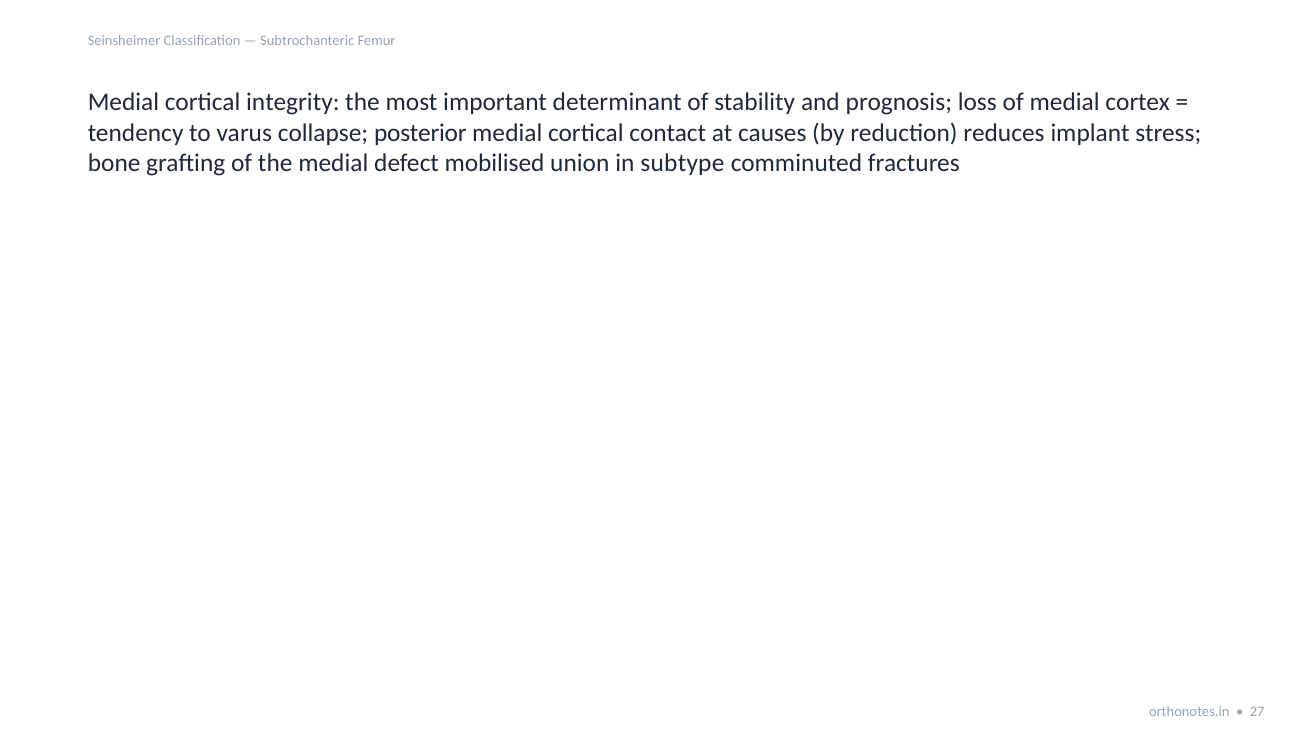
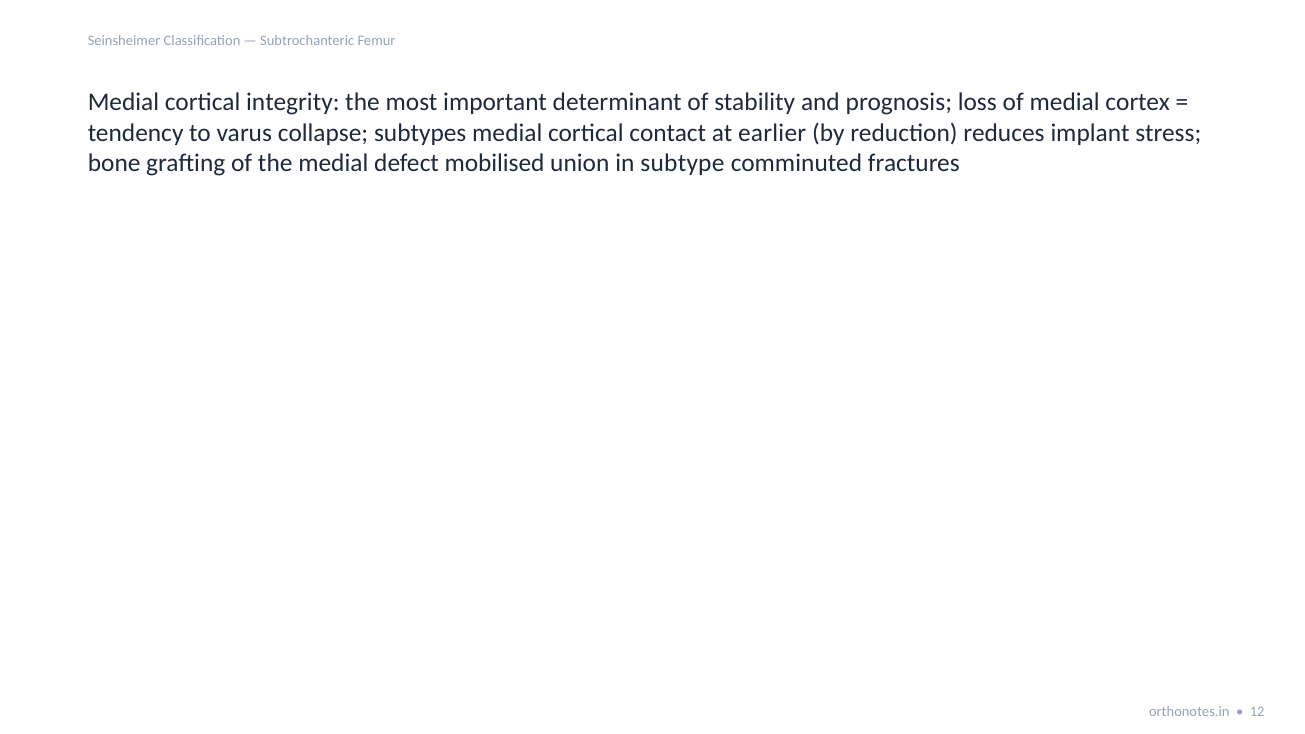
posterior: posterior -> subtypes (420, 133)
causes: causes -> earlier (772, 133)
27: 27 -> 12 (1257, 712)
